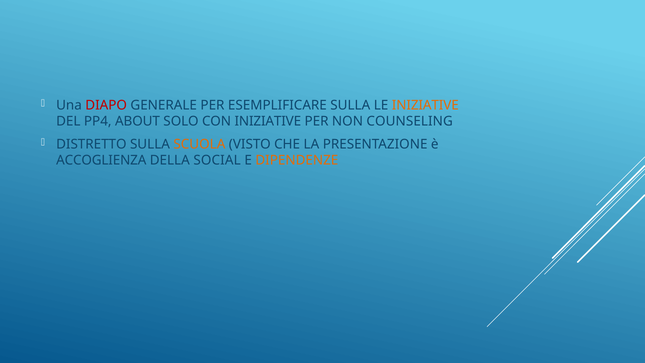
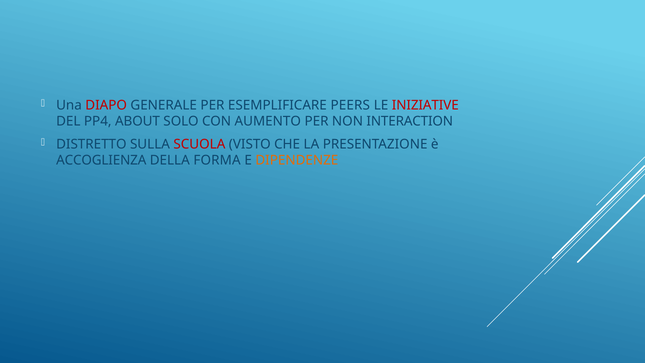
ESEMPLIFICARE SULLA: SULLA -> PEERS (350, 105)
INIZIATIVE colour: orange -> red (425, 105)
CON INIZIATIVE: INIZIATIVE -> AUMENTO (268, 121)
COUNSELING: COUNSELING -> INTERACTION (410, 121)
SCUOLA colour: orange -> red (199, 144)
SOCIAL: SOCIAL -> FORMA (217, 160)
